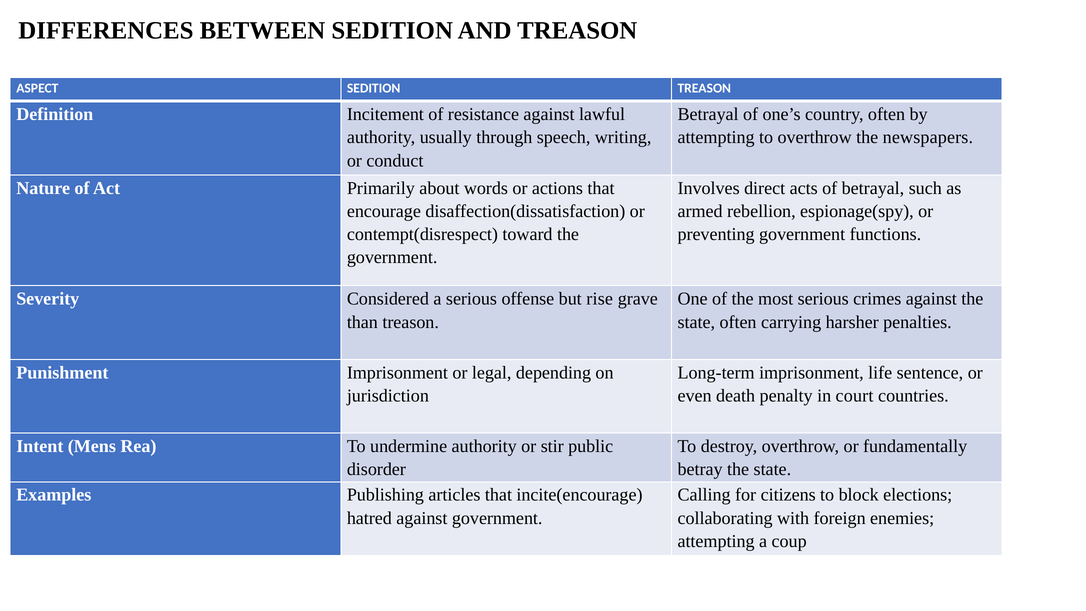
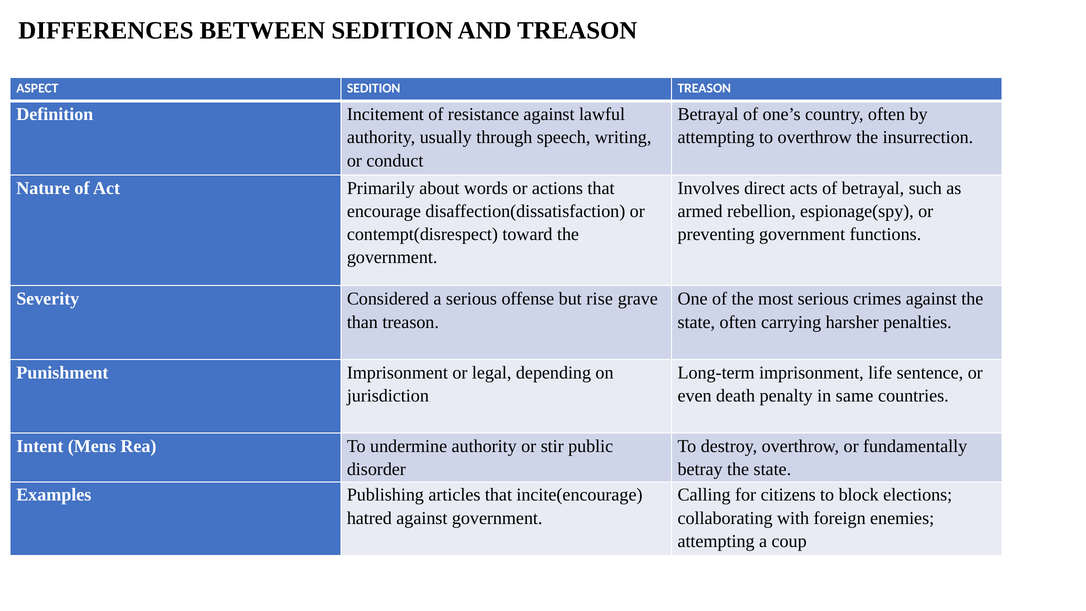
newspapers: newspapers -> insurrection (928, 137)
court: court -> same (855, 396)
